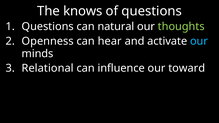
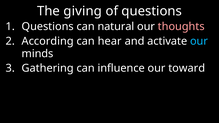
knows: knows -> giving (83, 11)
thoughts colour: light green -> pink (181, 27)
Openness: Openness -> According (48, 41)
Relational: Relational -> Gathering (48, 68)
